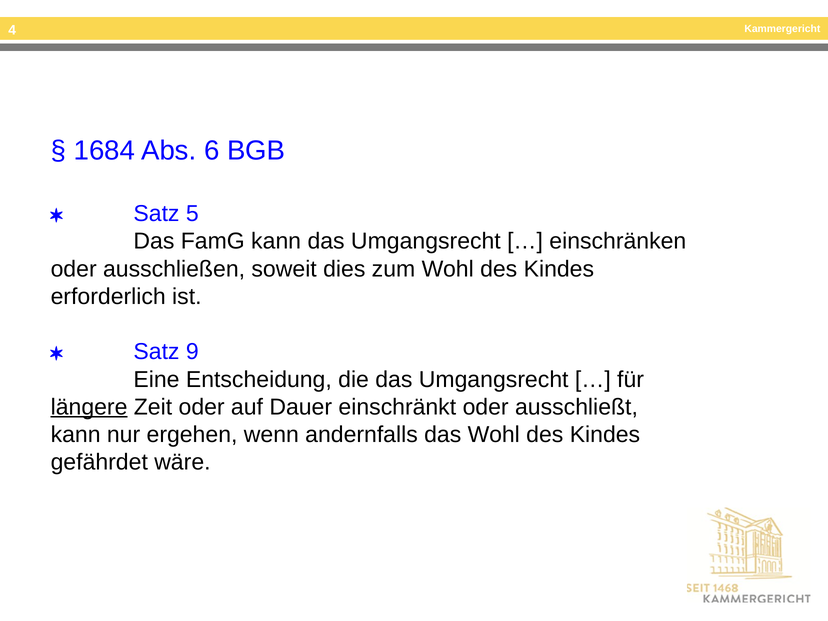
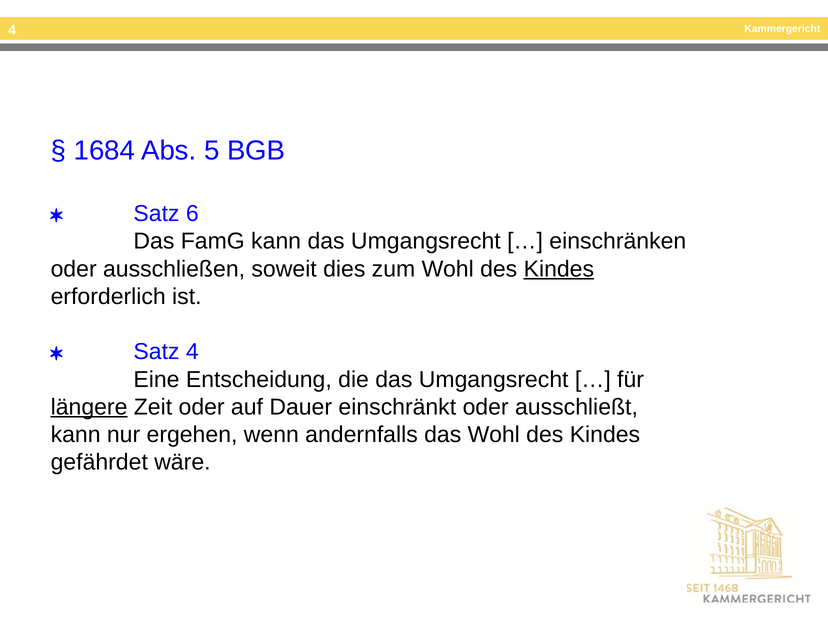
6: 6 -> 5 (212, 151)
5: 5 -> 6 (192, 214)
Kindes underline: none -> present (559, 269)
Satz 9: 9 -> 4 (192, 352)
